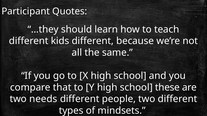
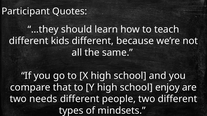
these: these -> enjoy (167, 88)
